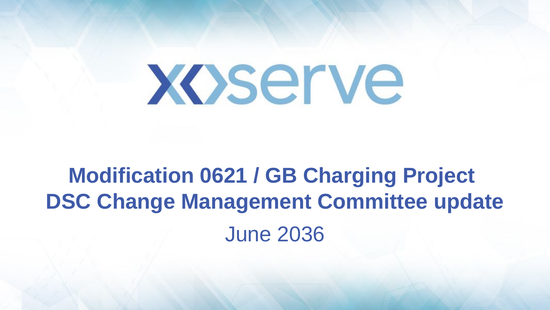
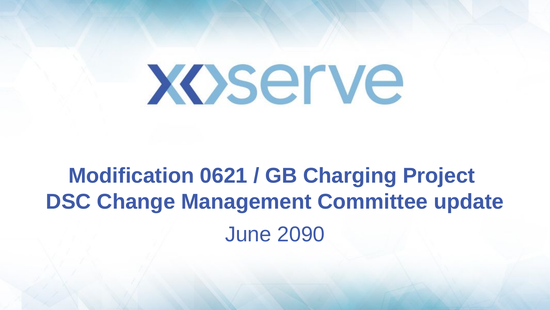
2036: 2036 -> 2090 (301, 234)
